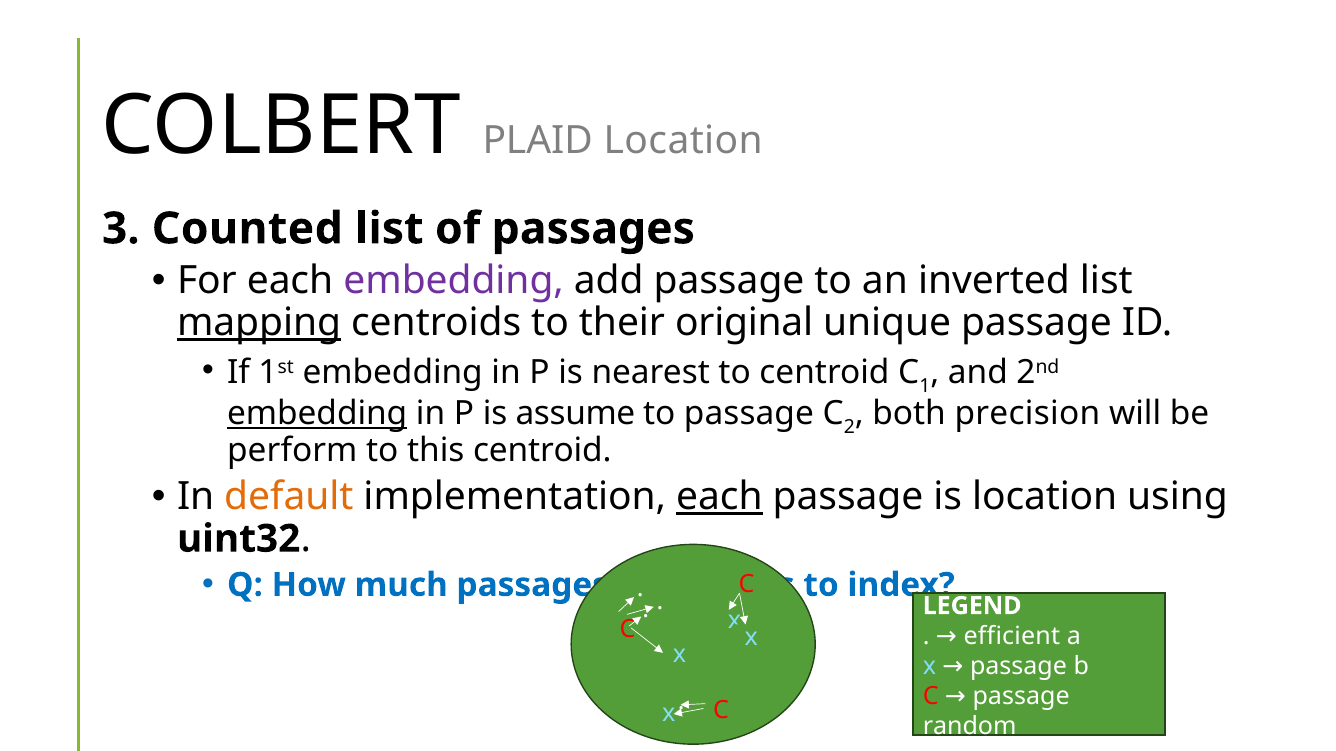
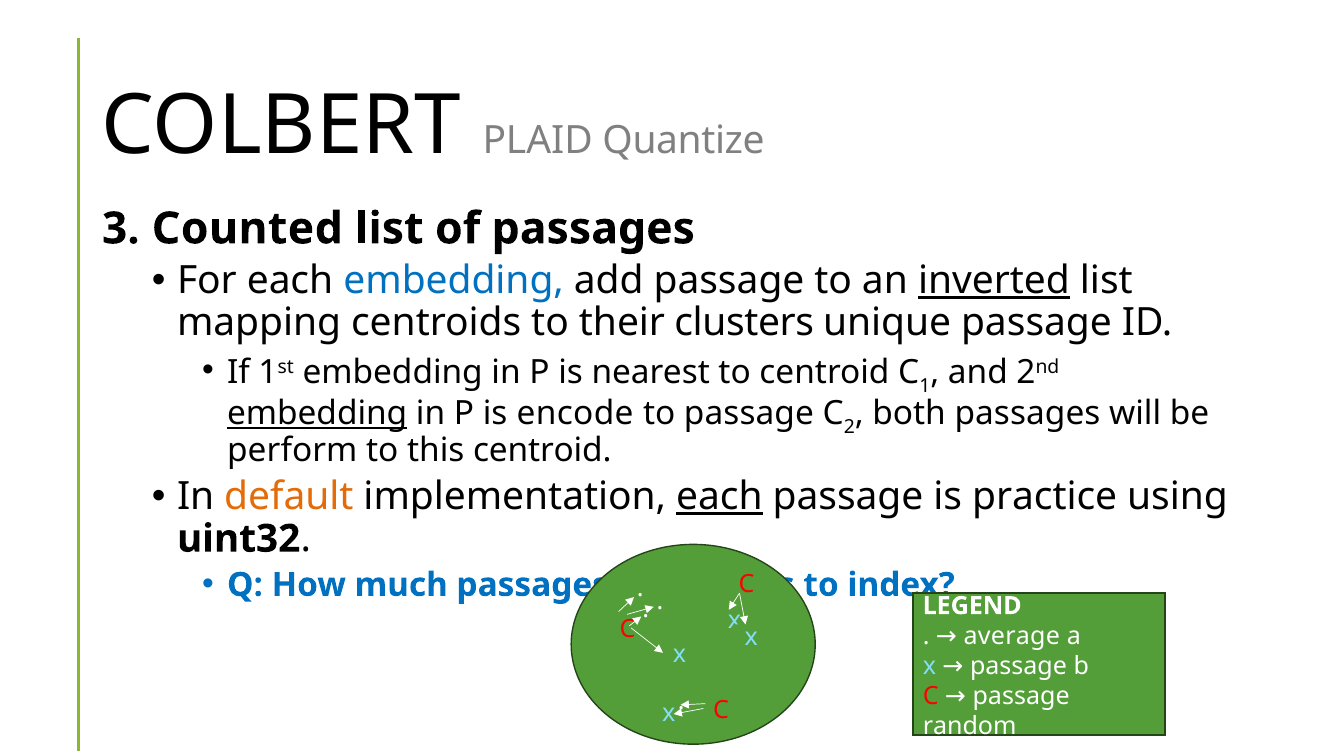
PLAID Location: Location -> Quantize (684, 141)
embedding colour: purple -> blue (454, 281)
inverted underline: none -> present (994, 281)
mapping underline: present -> none (259, 323)
original: original -> clusters (744, 323)
assume: assume -> encode (575, 414)
both precision: precision -> passages (1028, 414)
is location: location -> practice (1045, 497)
efficient: efficient -> average (1012, 636)
